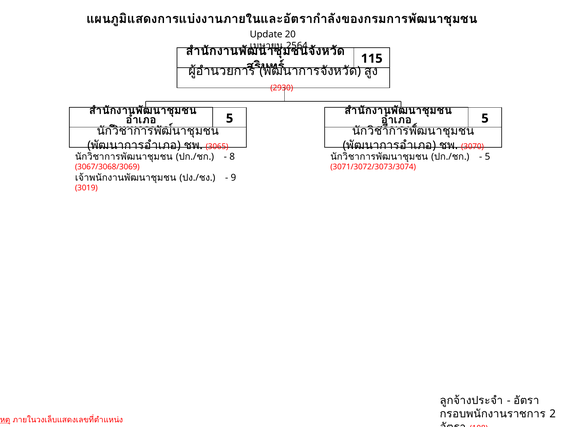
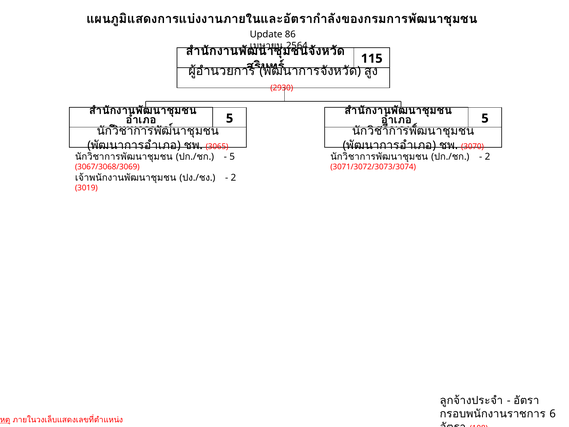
20: 20 -> 86 (290, 34)
8: 8 -> 5 (232, 157)
5: 5 -> 2 (487, 157)
9: 9 -> 2 (233, 177)
2: 2 -> 6 (553, 414)
